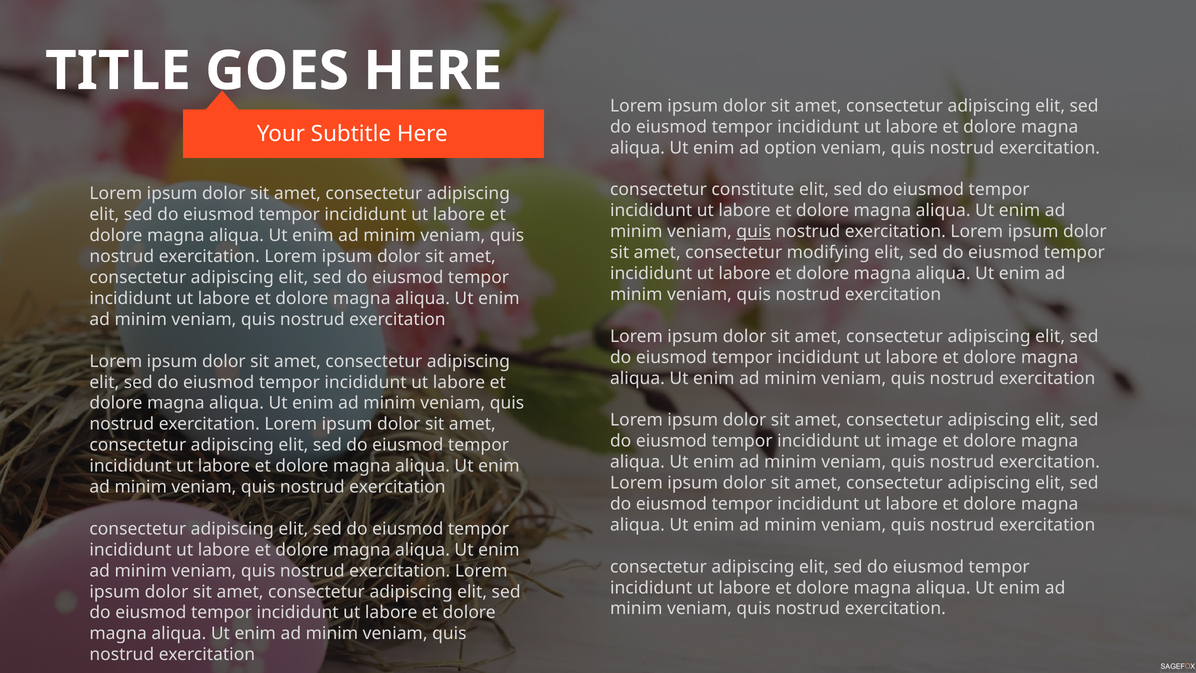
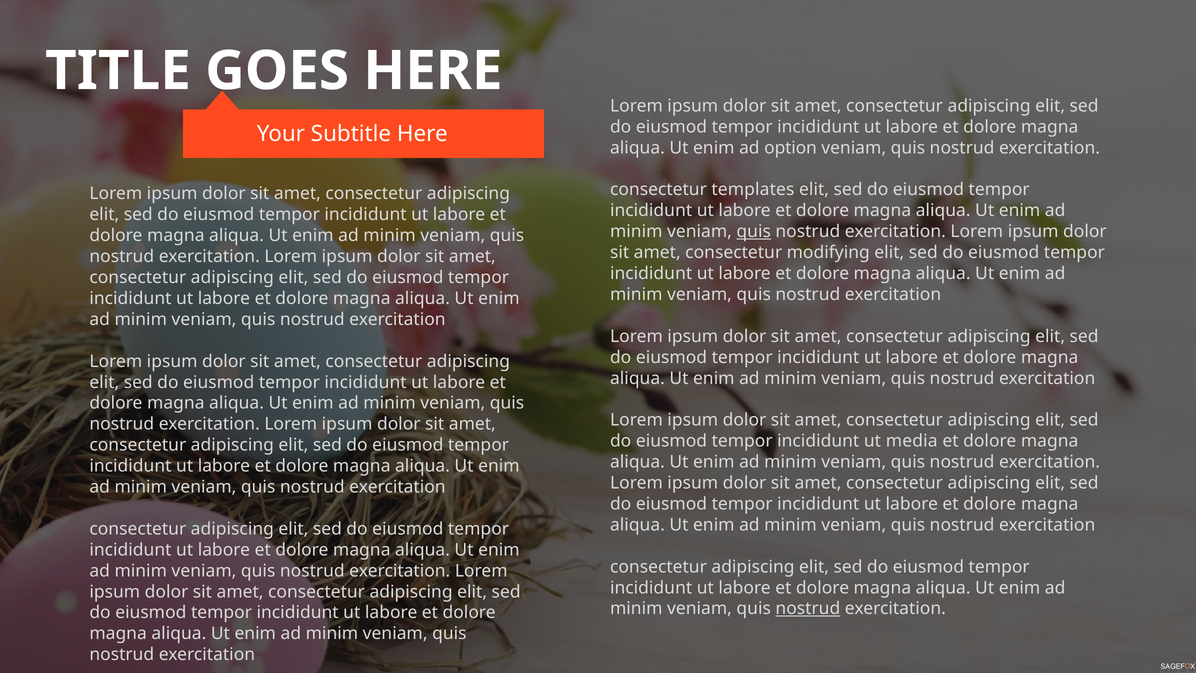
constitute: constitute -> templates (753, 190)
image: image -> media (912, 441)
nostrud underline: none -> present (808, 608)
